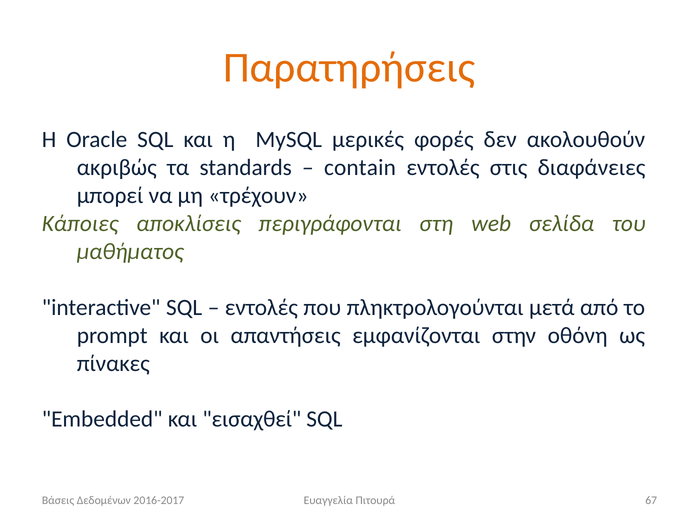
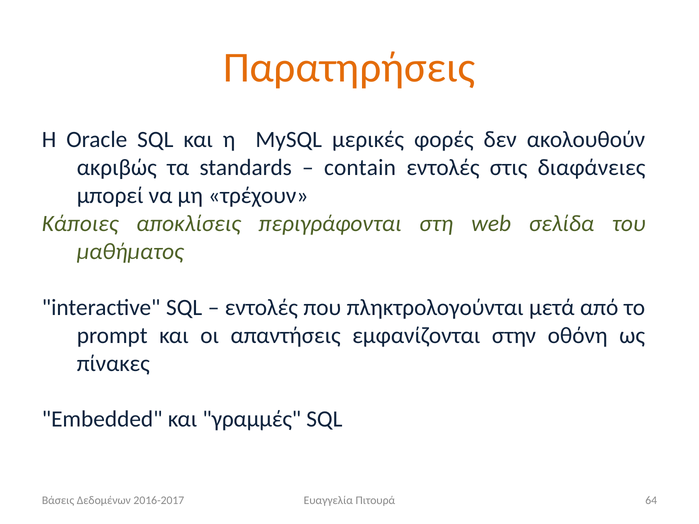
εισαχθεί: εισαχθεί -> γραμμές (252, 419)
67: 67 -> 64 (651, 501)
